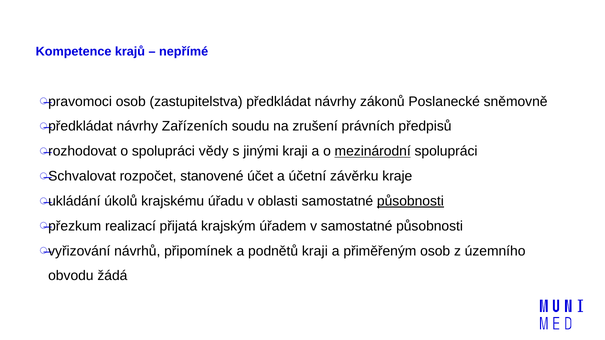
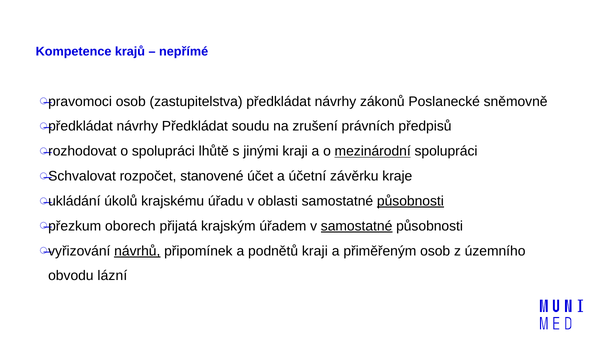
návrhy Zařízeních: Zařízeních -> Předkládat (195, 126)
vědy: vědy -> lhůtě (214, 151)
realizací: realizací -> oborech (130, 226)
samostatné underline: none -> present (357, 226)
návrhů underline: none -> present (137, 251)
žádá: žádá -> lázní (112, 276)
